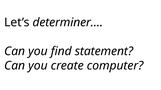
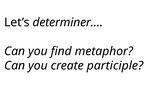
statement: statement -> metaphor (104, 52)
computer: computer -> participle (115, 66)
